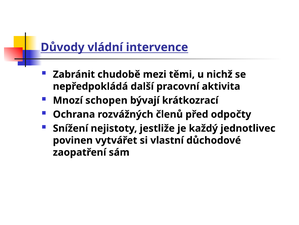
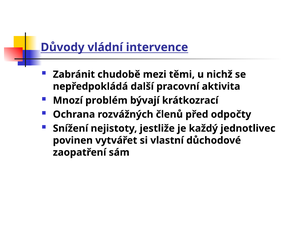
schopen: schopen -> problém (106, 100)
